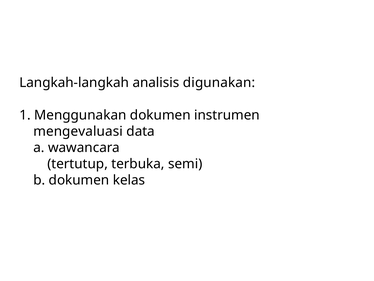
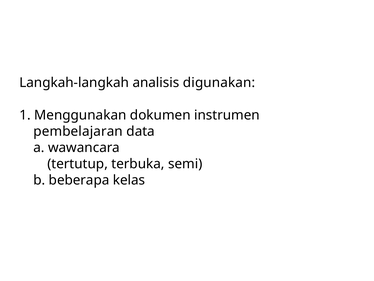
mengevaluasi: mengevaluasi -> pembelajaran (78, 131)
b dokumen: dokumen -> beberapa (79, 180)
